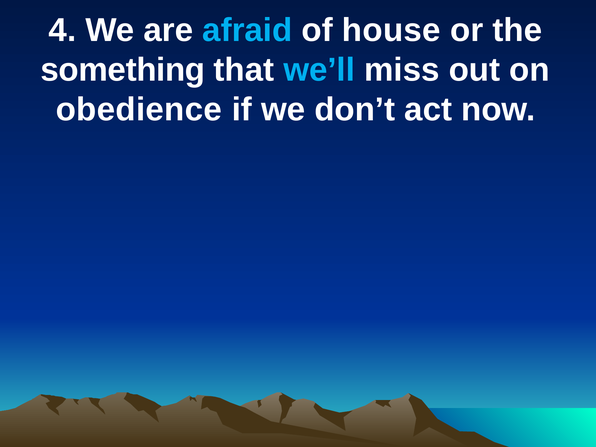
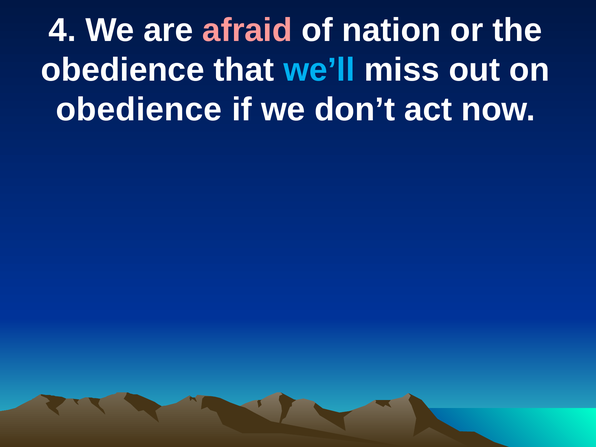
afraid colour: light blue -> pink (247, 30)
house: house -> nation (391, 30)
something: something -> obedience (123, 70)
